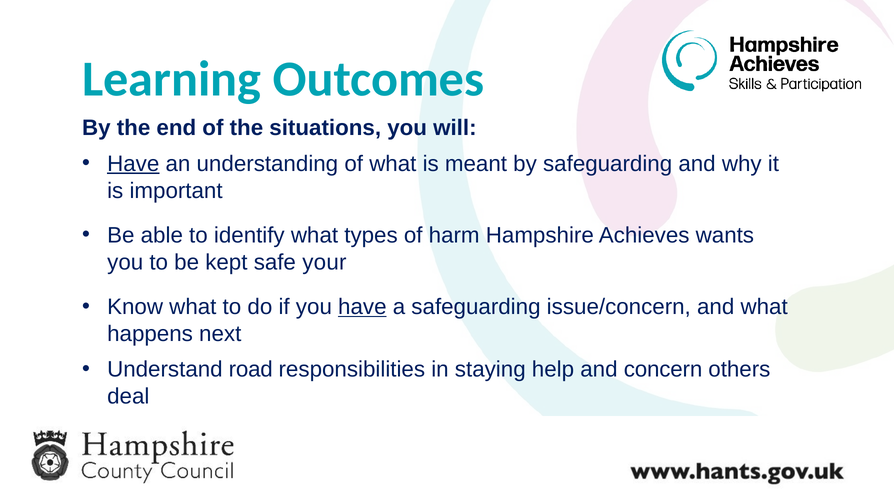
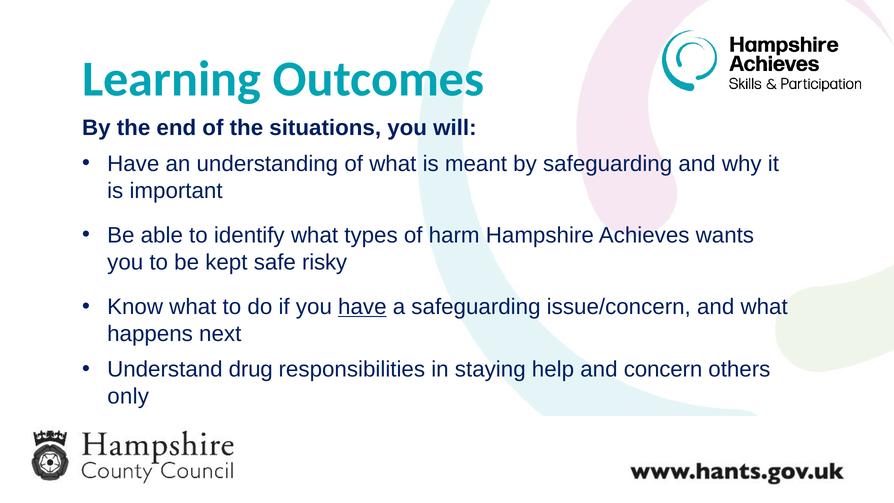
Have underline: present -> none (133, 164)
your: your -> risky (325, 262)
road: road -> drug (251, 369)
deal: deal -> only (128, 396)
